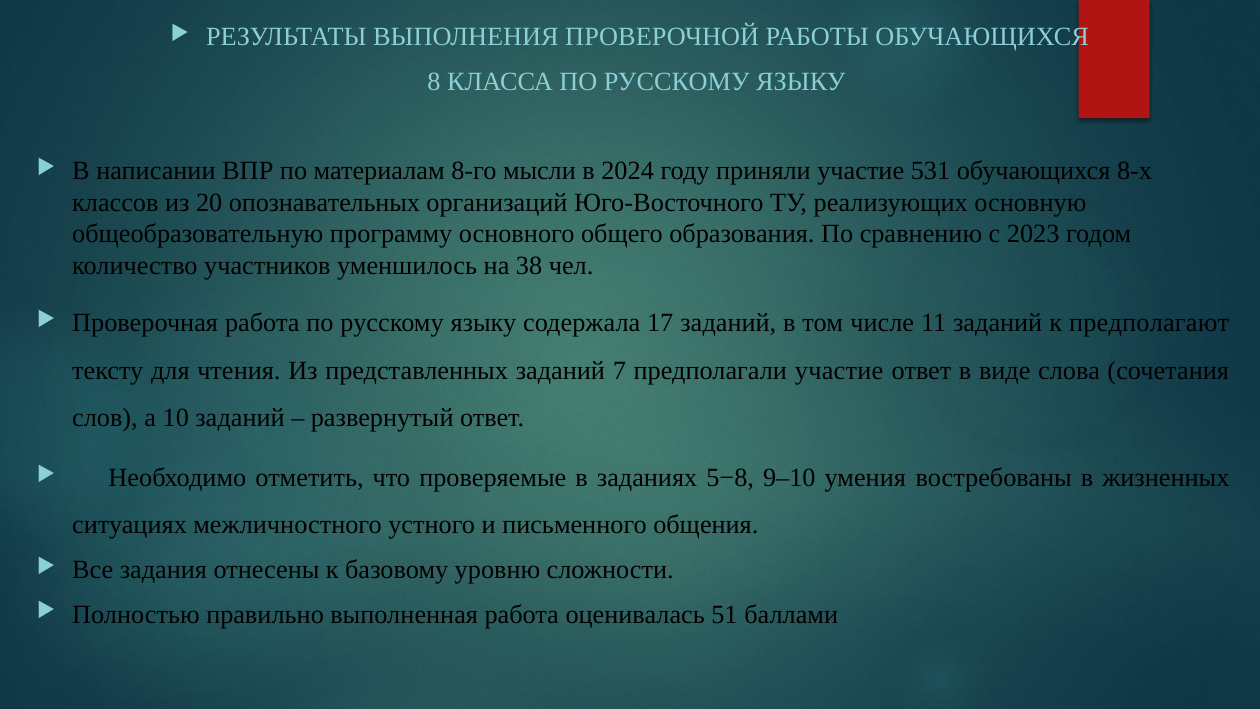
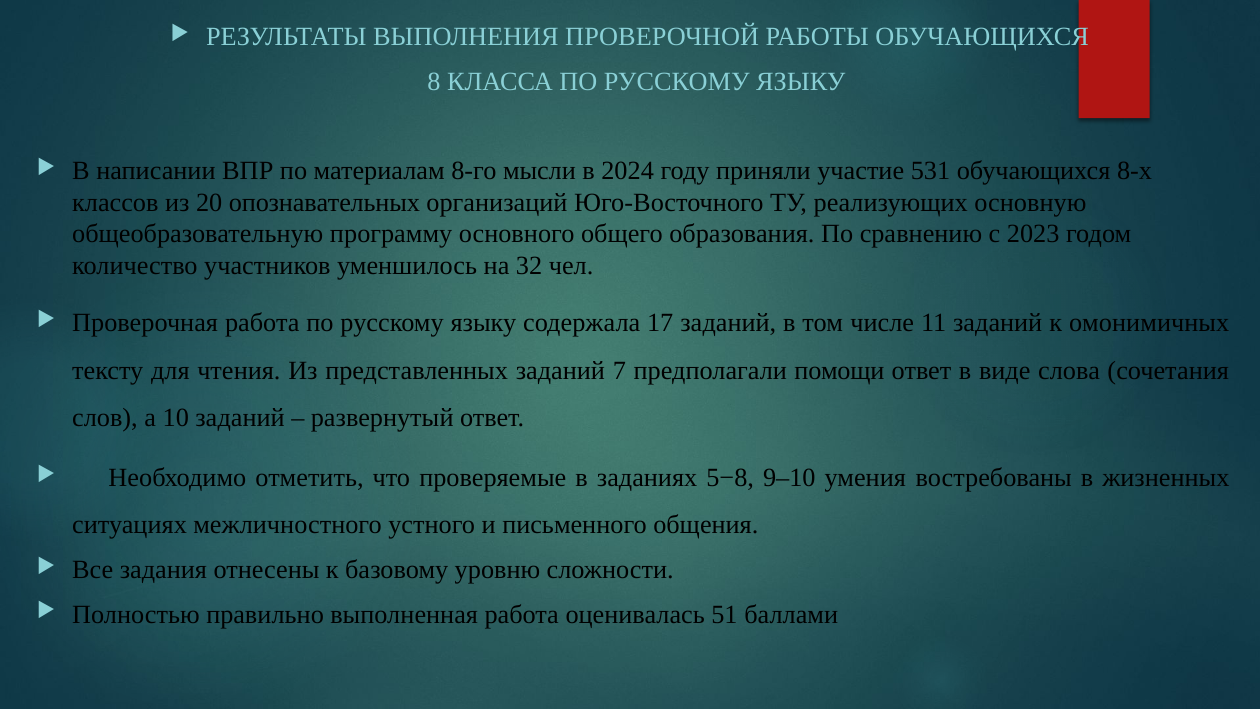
38: 38 -> 32 (529, 265)
предполагают: предполагают -> омонимичных (1149, 323)
предполагали участие: участие -> помощи (839, 370)
